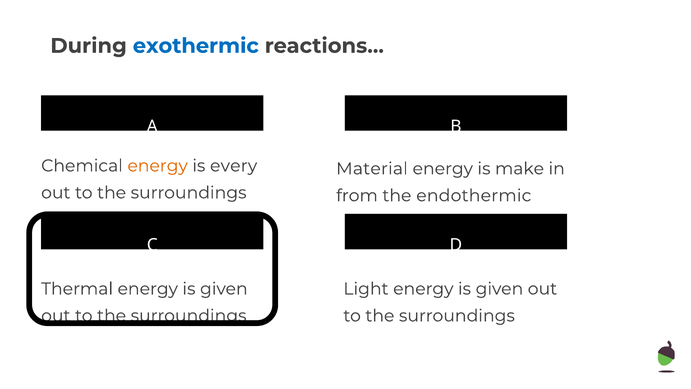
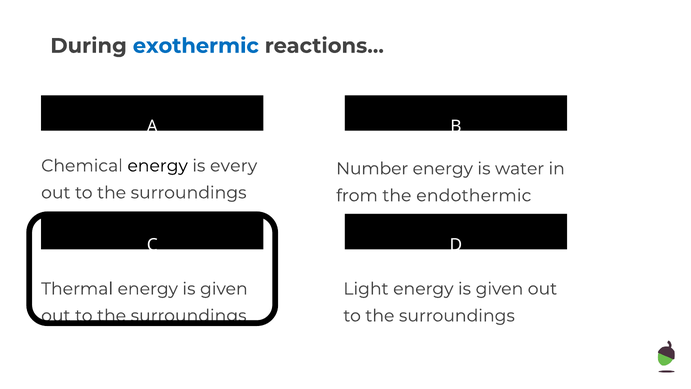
energy colour: orange -> black (158, 166)
Material: Material -> Number (372, 169)
make: make -> water (520, 169)
